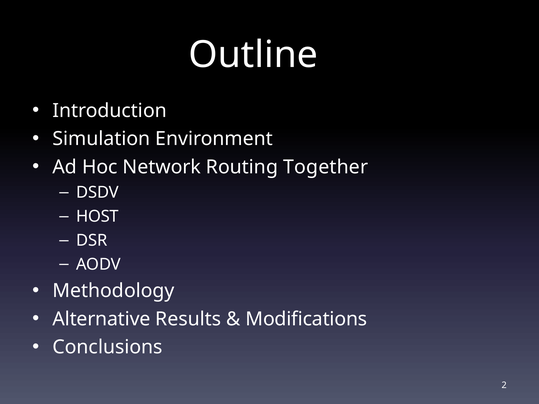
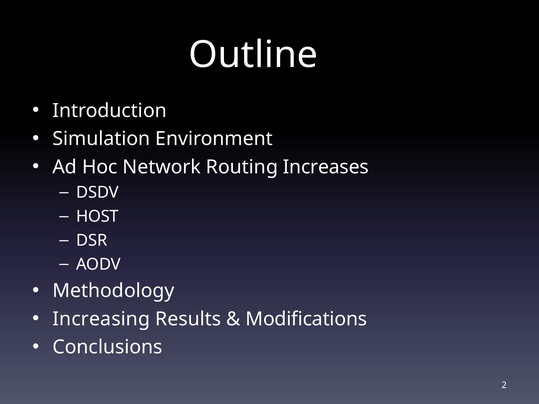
Together: Together -> Increases (326, 167)
Alternative: Alternative -> Increasing (101, 319)
